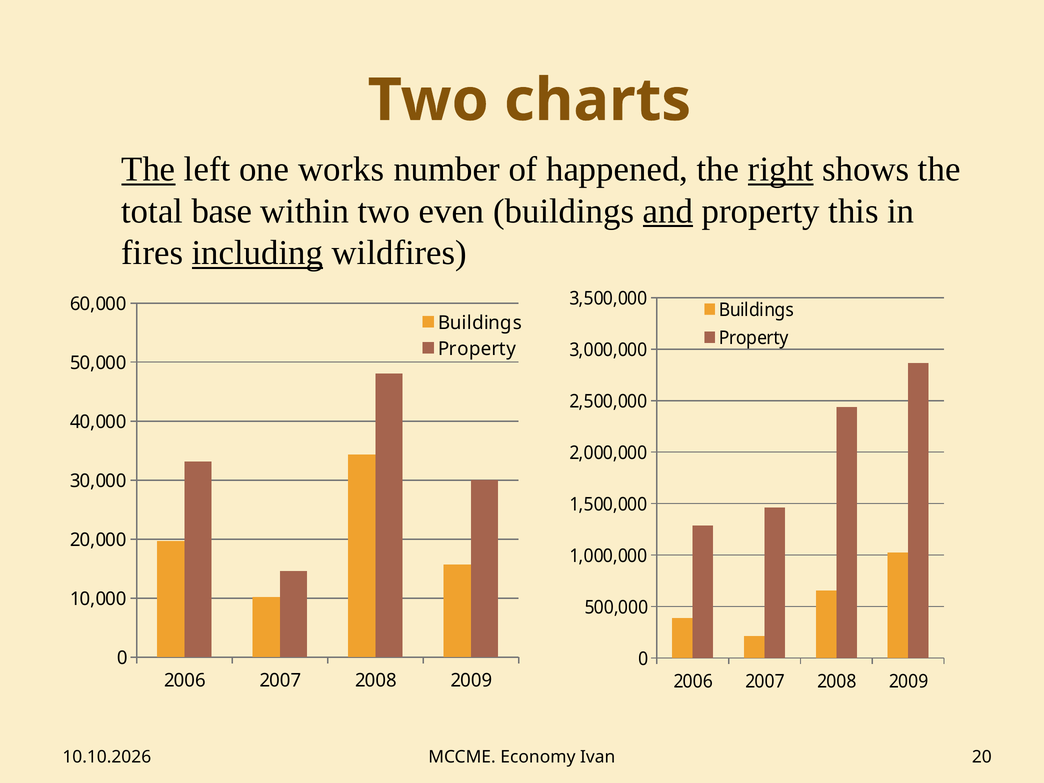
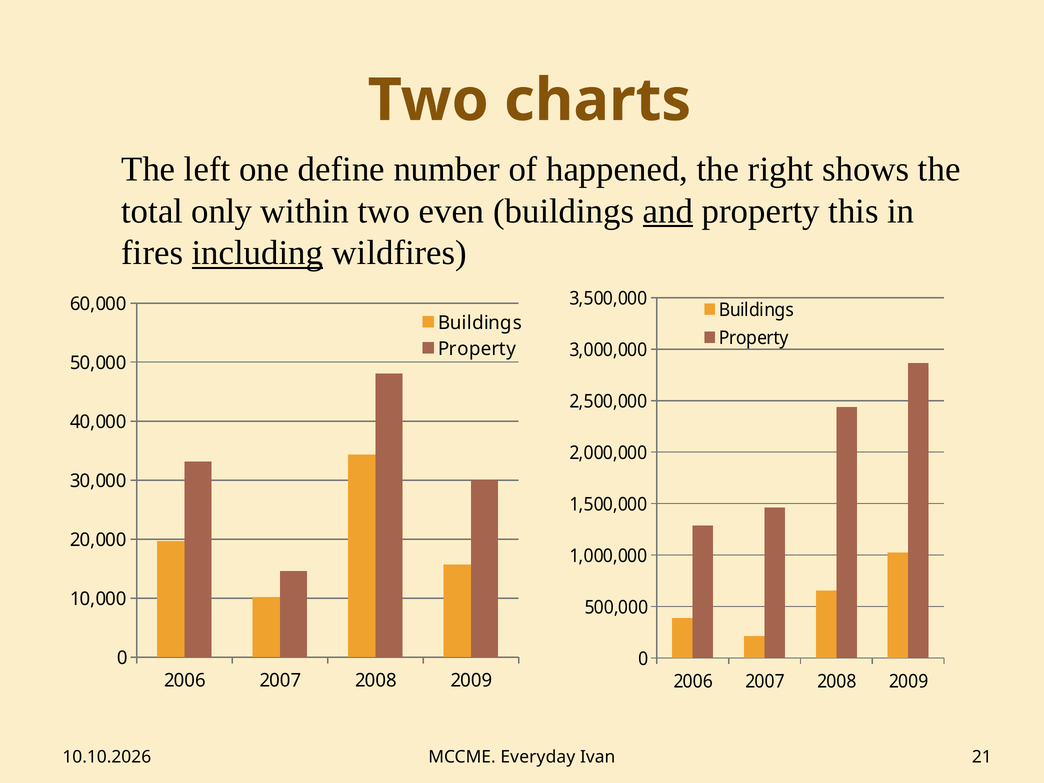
The underline: present -> none (148, 169)
works: works -> define (341, 169)
right underline: present -> none (781, 169)
base: base -> only (222, 211)
Economy: Economy -> Everyday (538, 757)
20: 20 -> 21 (982, 757)
